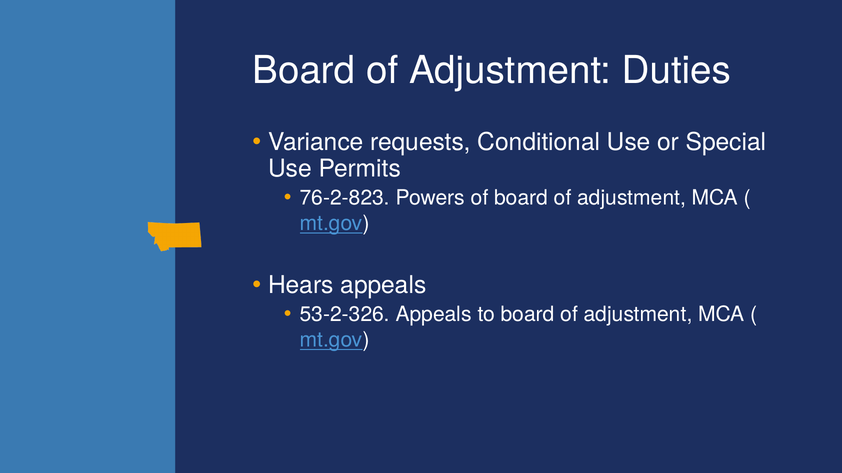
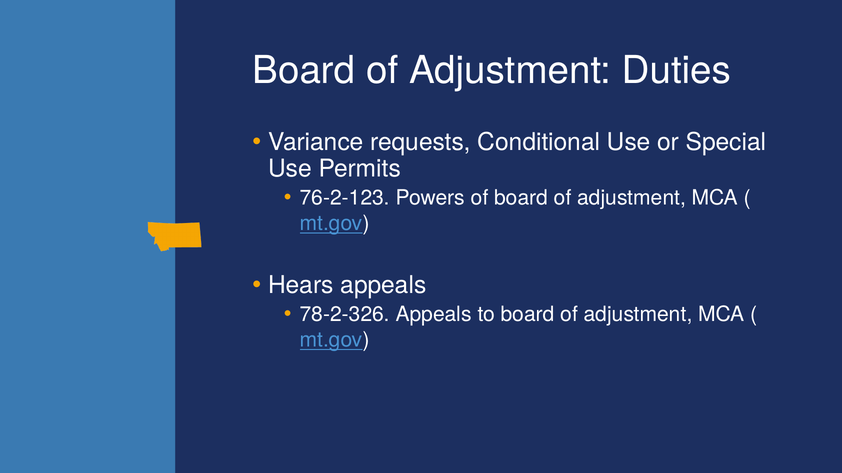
76-2-823: 76-2-823 -> 76-2-123 (345, 198)
53-2-326: 53-2-326 -> 78-2-326 (345, 315)
